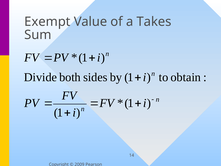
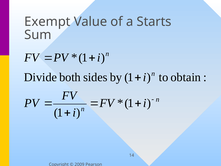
Takes: Takes -> Starts (154, 22)
